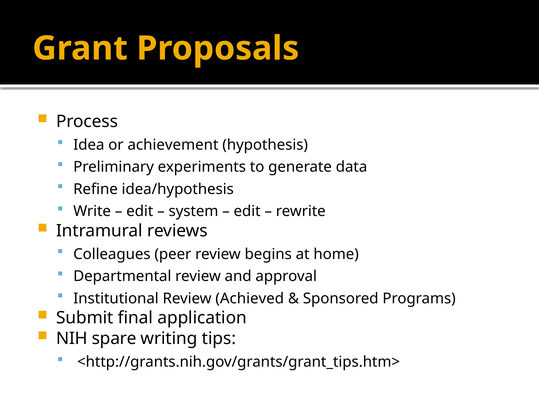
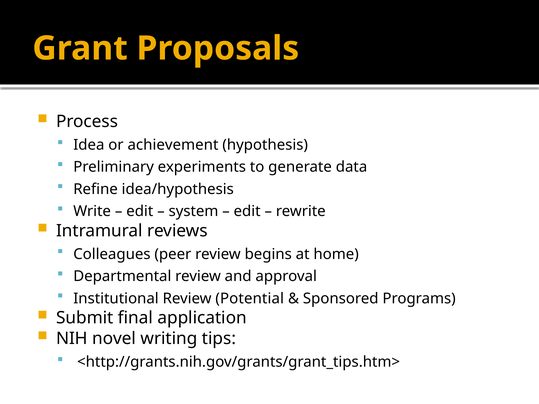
Achieved: Achieved -> Potential (250, 299)
spare: spare -> novel (114, 339)
